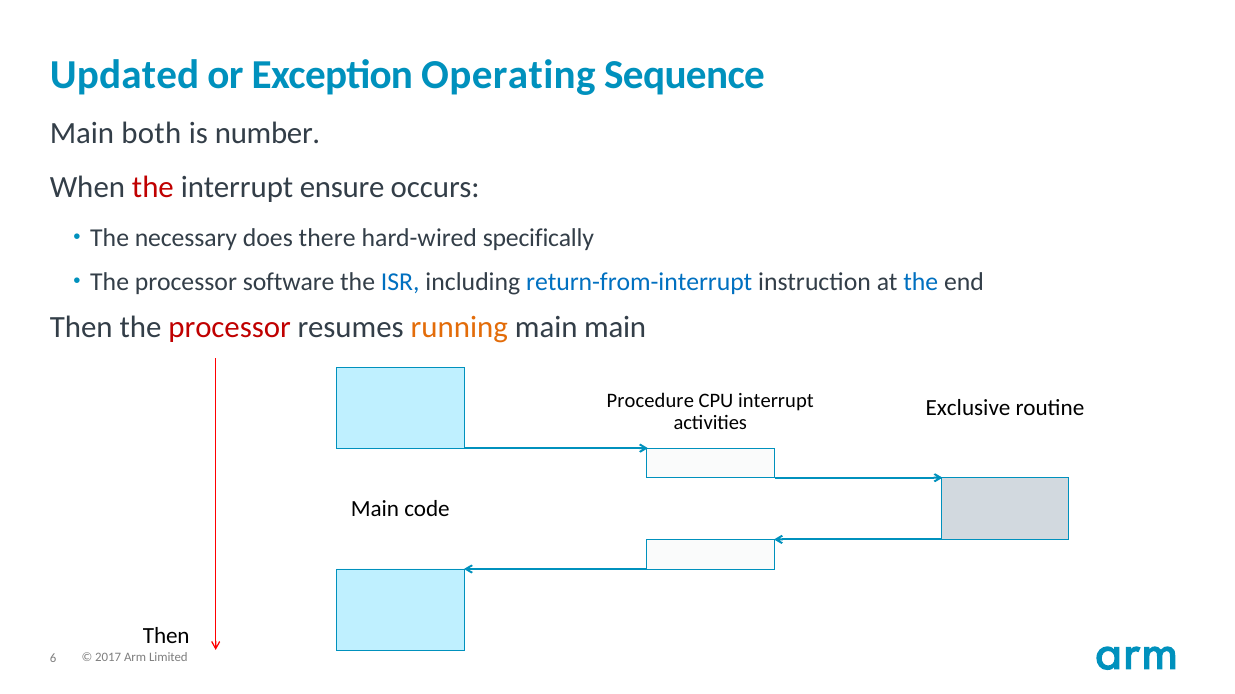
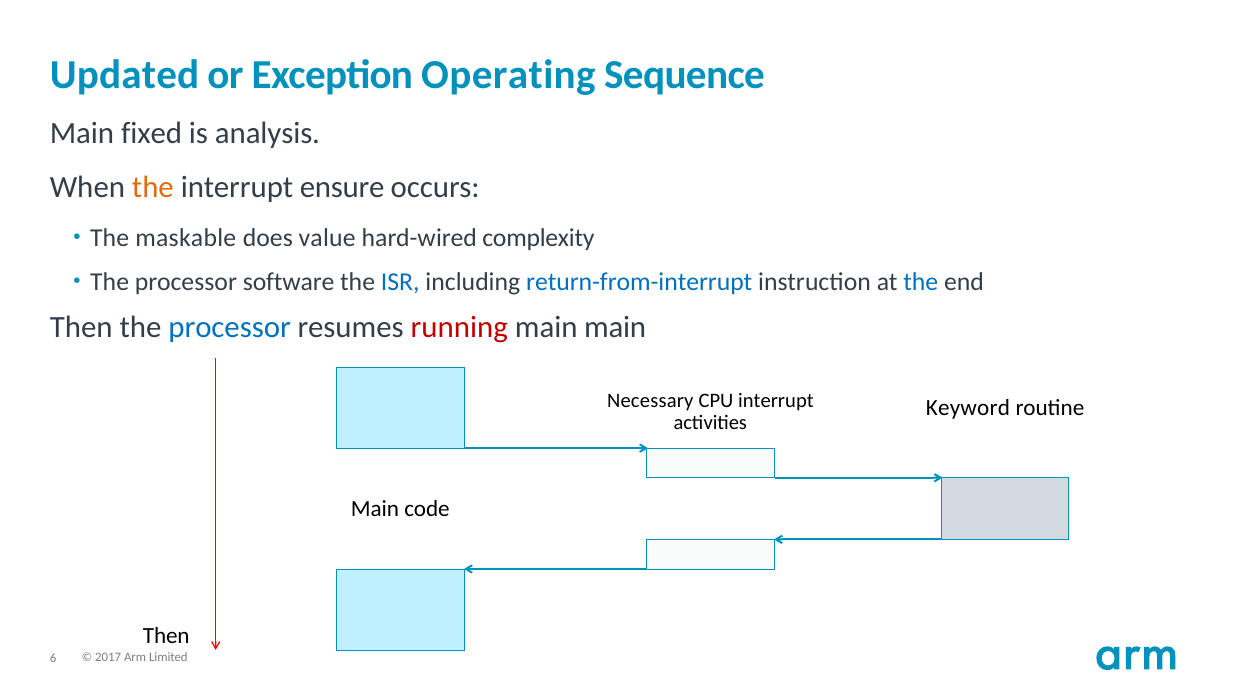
both: both -> fixed (152, 134)
number: number -> analysis (267, 134)
the colour: red -> orange (153, 187)
necessary: necessary -> maskable (186, 239)
there: there -> value (327, 239)
specifically: specifically -> complexity (538, 239)
processor colour: red -> blue (230, 328)
running colour: orange -> red (459, 328)
Procedure: Procedure -> Necessary (650, 401)
Exclusive: Exclusive -> Keyword (968, 409)
